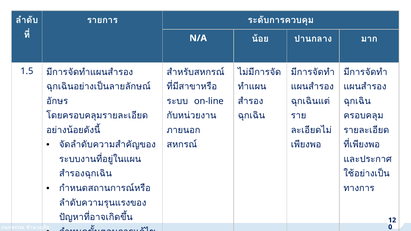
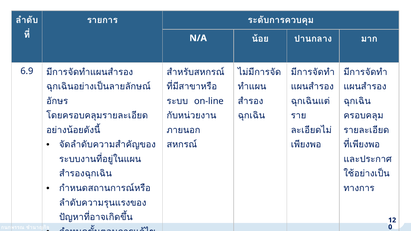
1.5: 1.5 -> 6.9 (27, 71)
